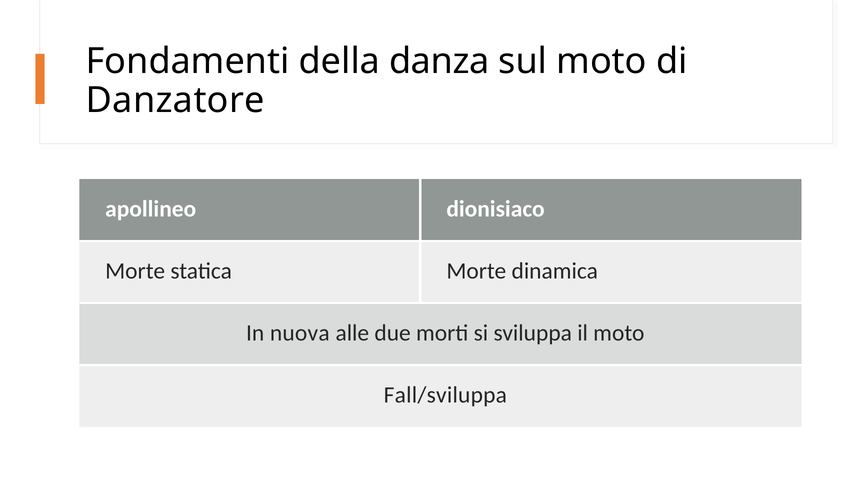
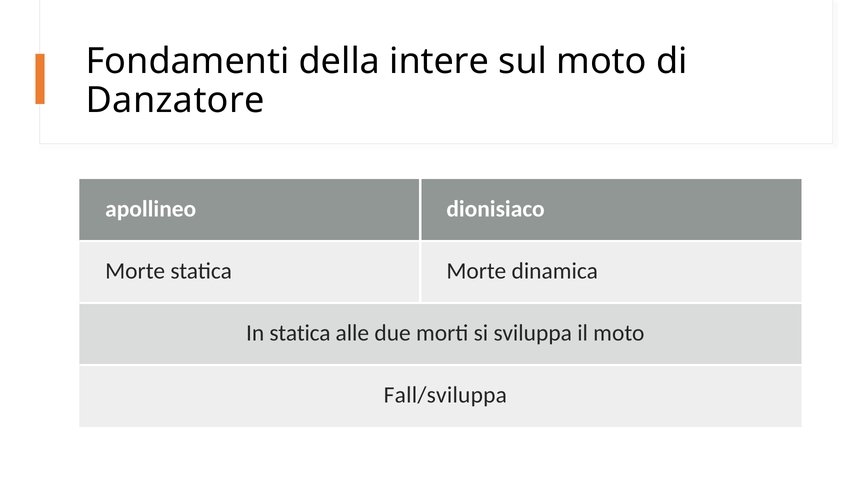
danza: danza -> intere (439, 61)
In nuova: nuova -> statica (300, 333)
